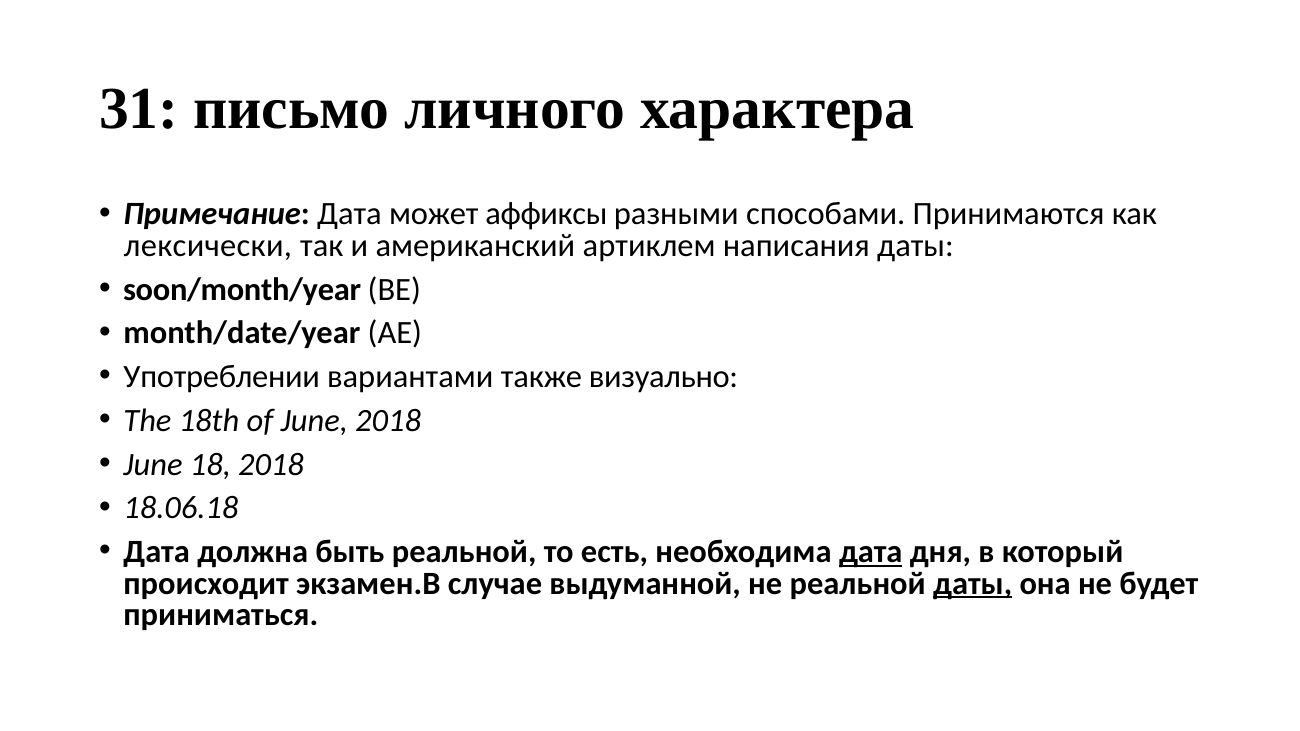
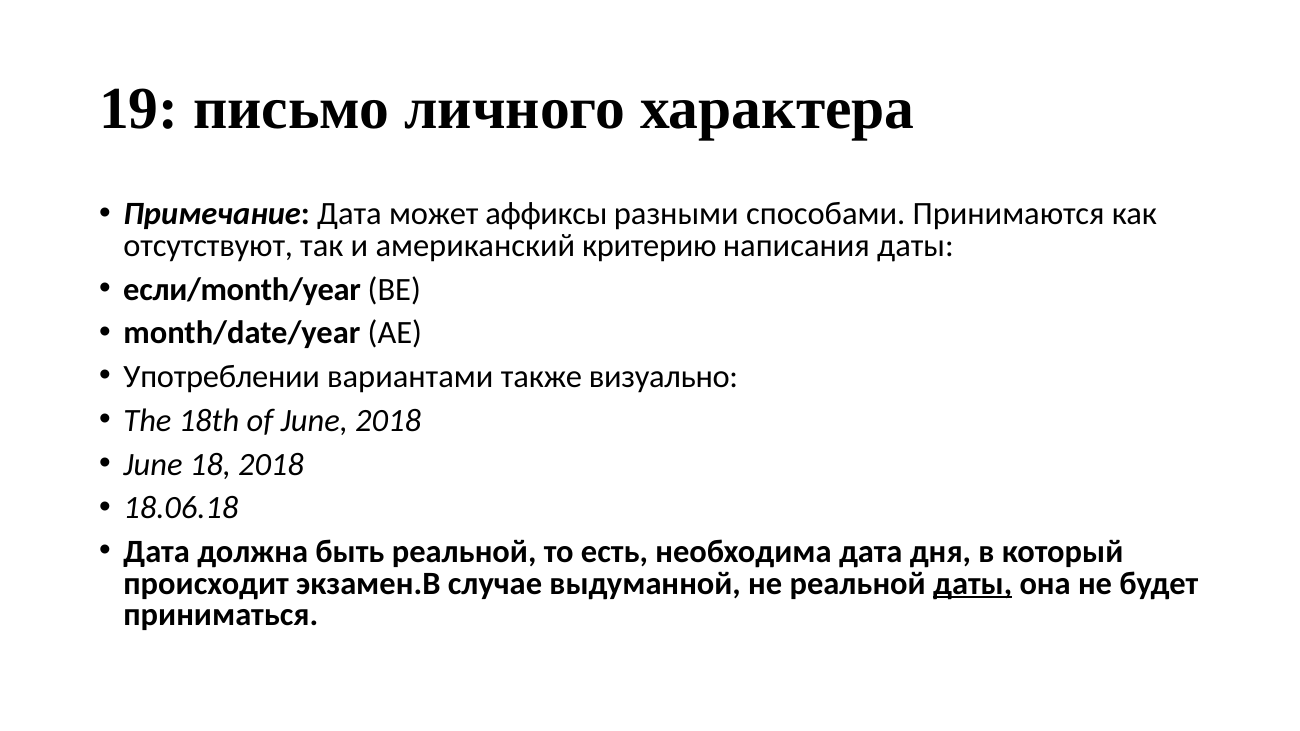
31: 31 -> 19 (139, 109)
лексически: лексически -> отсутствуют (208, 246)
артиклем: артиклем -> критерию (649, 246)
soon/month/year: soon/month/year -> если/month/year (242, 289)
дата underline: present -> none (871, 552)
